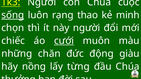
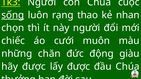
minh: minh -> nhan (128, 15)
cưới underline: present -> none (64, 41)
hãy nồng: nồng -> được (34, 67)
lấy từng: từng -> được (78, 67)
